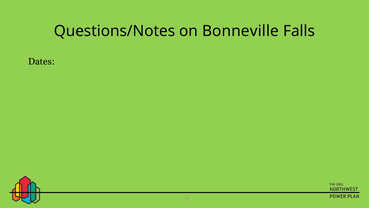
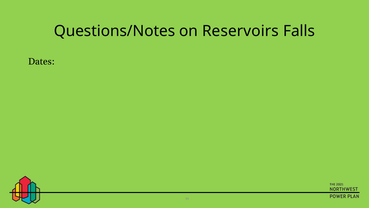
Bonneville: Bonneville -> Reservoirs (240, 31)
